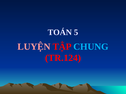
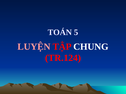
CHUNG colour: light blue -> white (91, 47)
